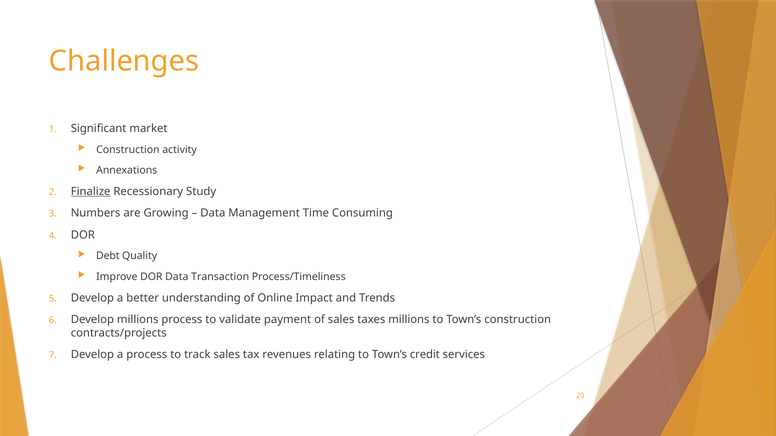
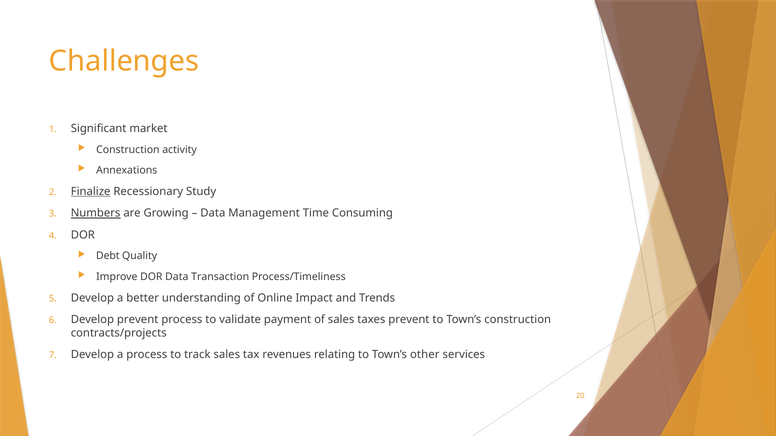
Numbers underline: none -> present (96, 213)
Develop millions: millions -> prevent (138, 320)
taxes millions: millions -> prevent (409, 320)
credit: credit -> other (425, 355)
